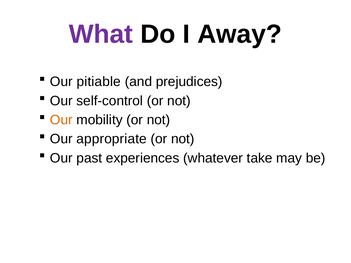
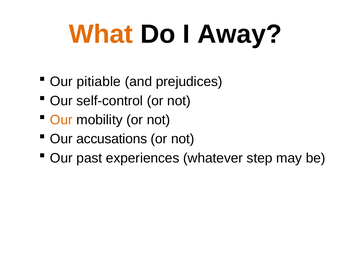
What colour: purple -> orange (101, 34)
appropriate: appropriate -> accusations (112, 139)
take: take -> step (260, 158)
